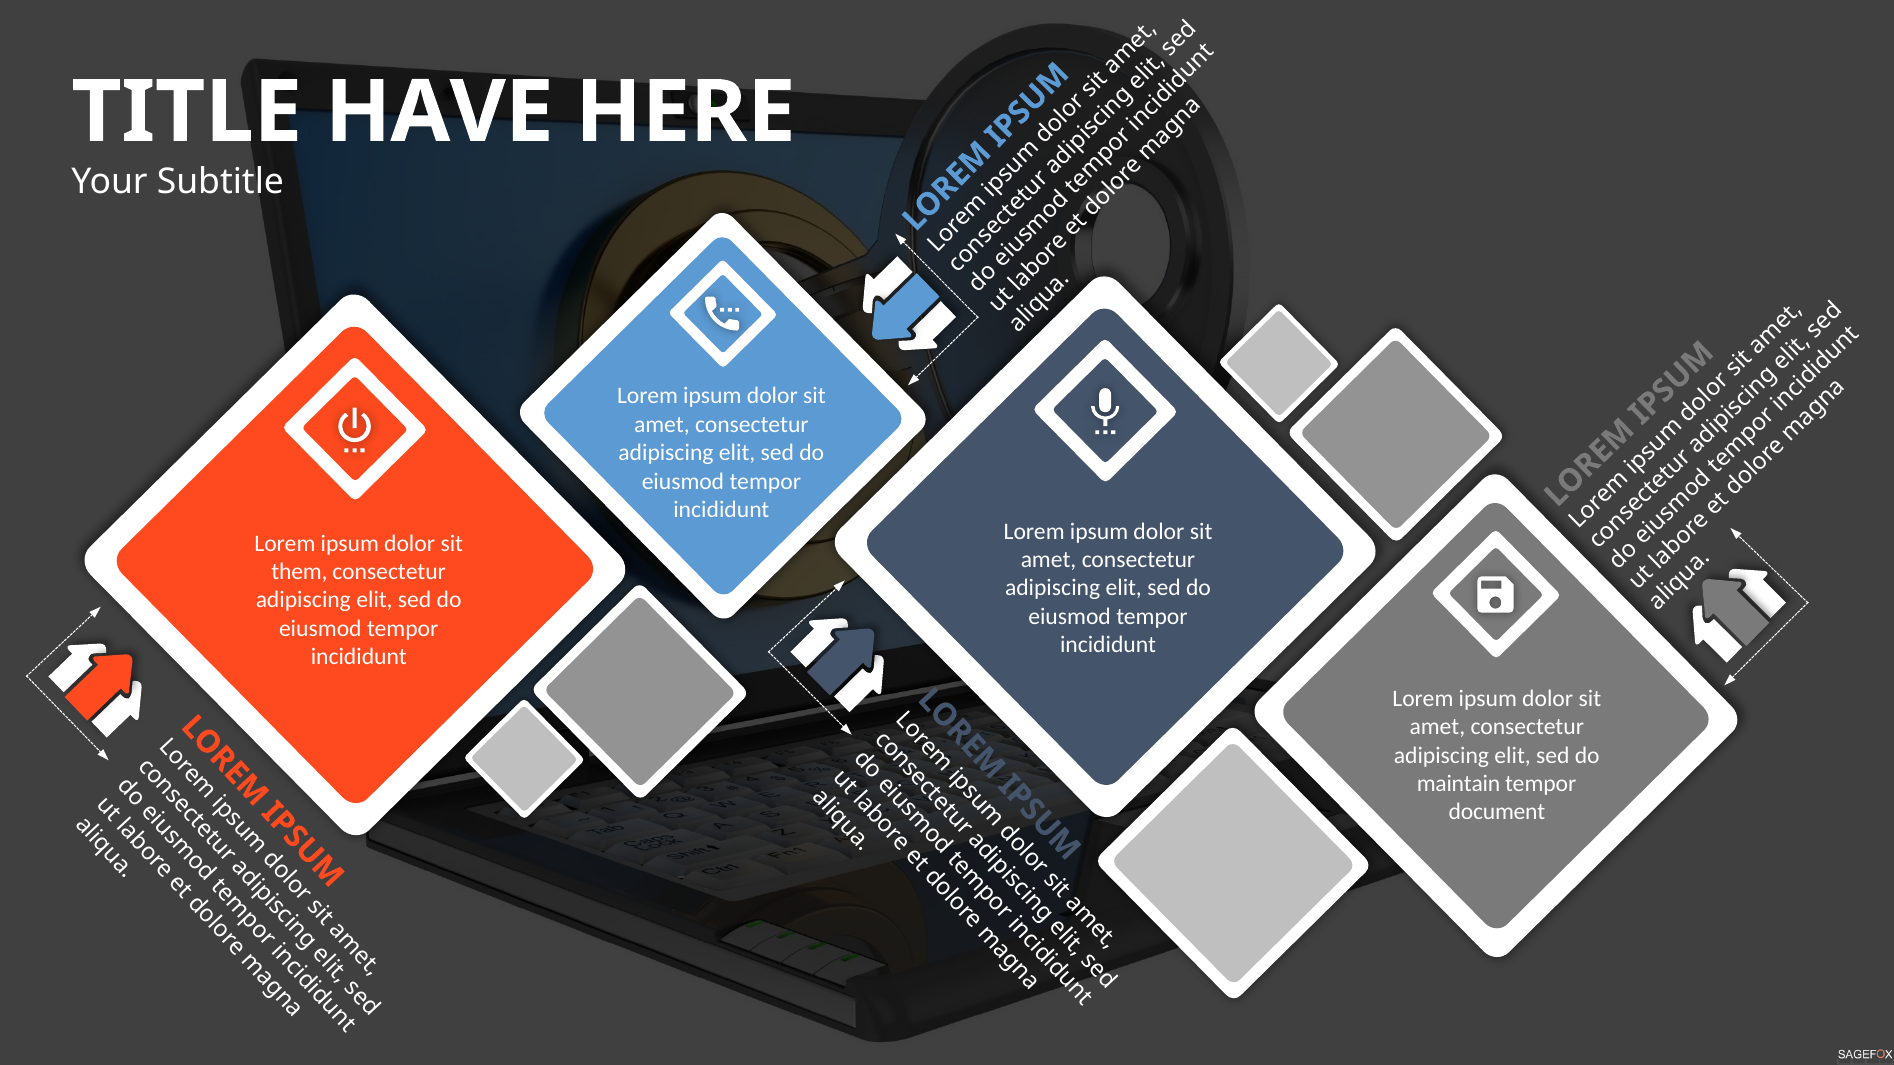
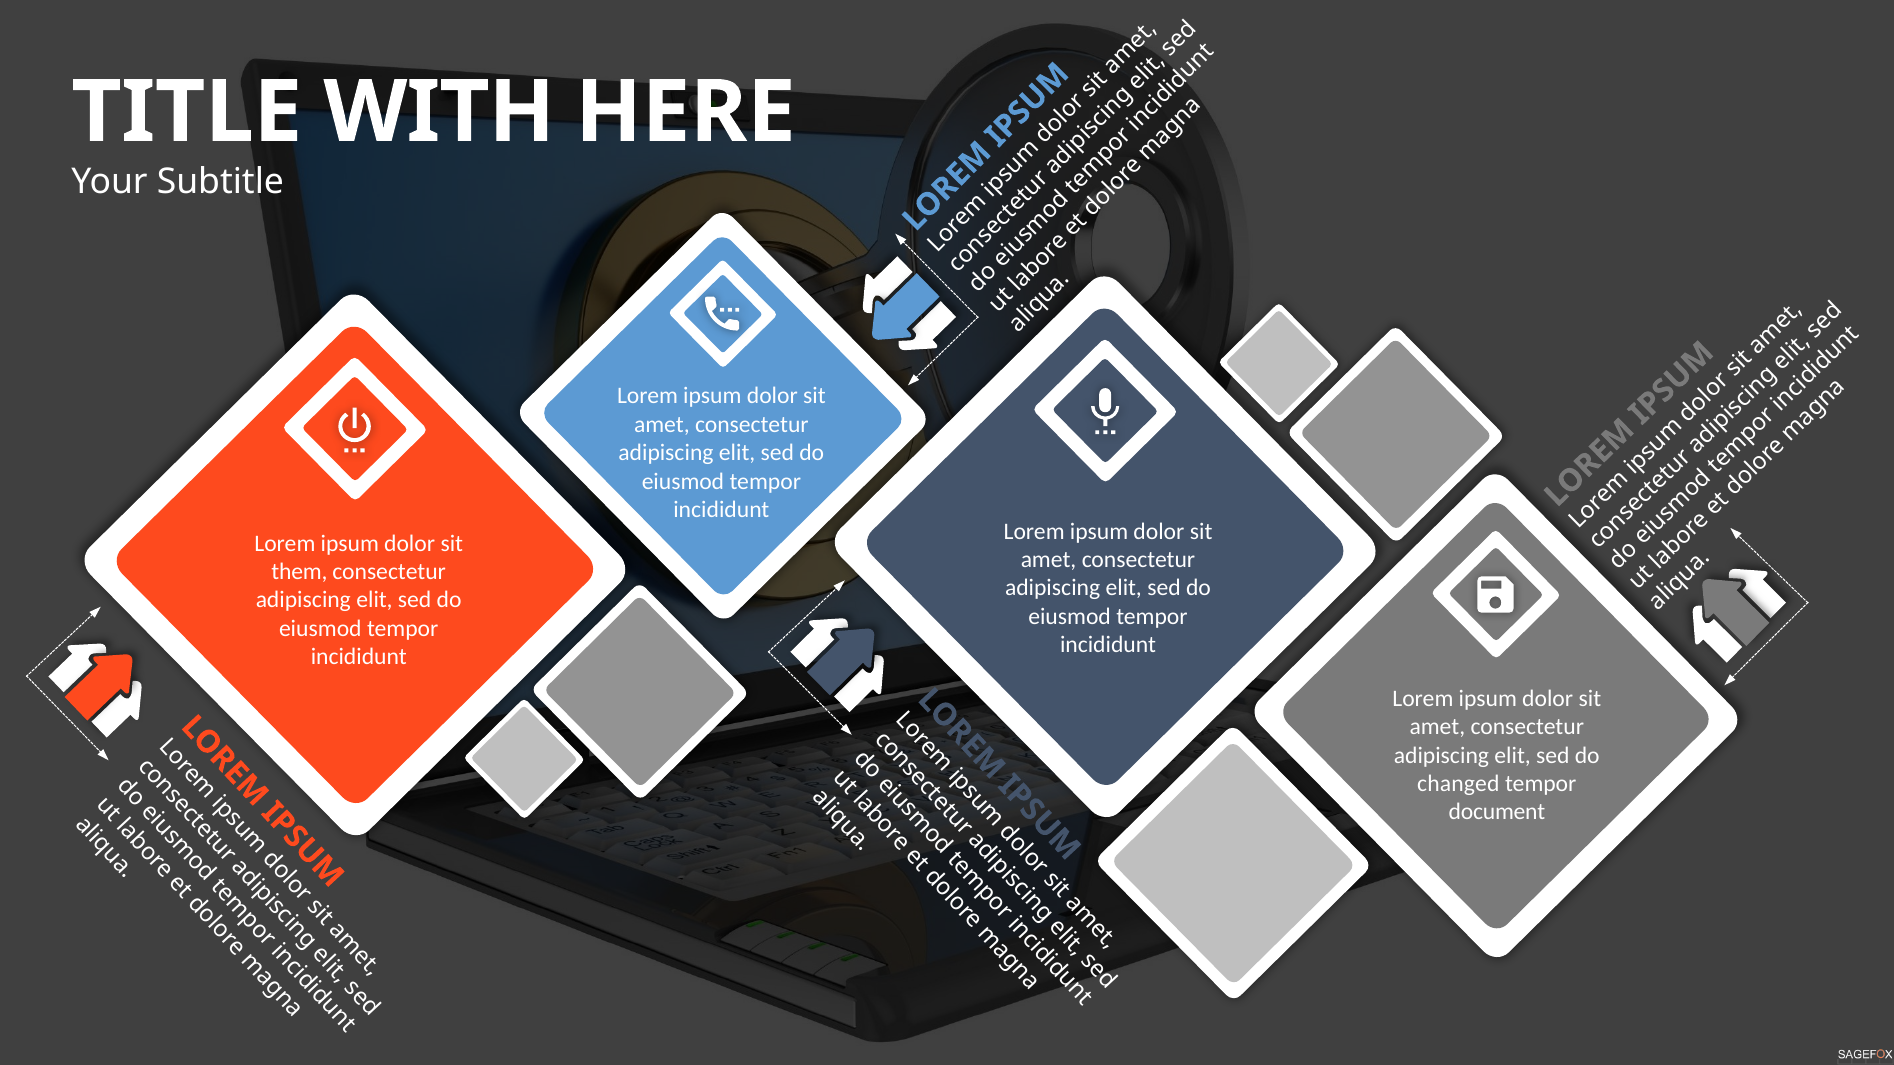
HAVE: HAVE -> WITH (439, 112)
maintain: maintain -> changed (1458, 784)
